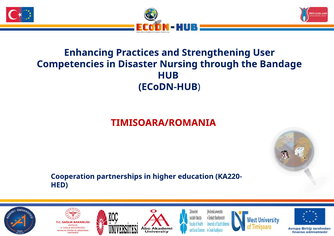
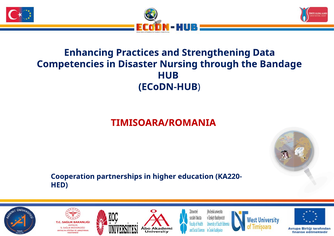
User: User -> Data (264, 53)
